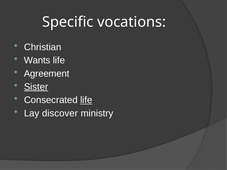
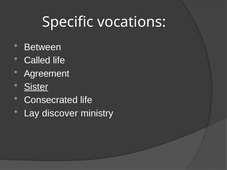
Christian: Christian -> Between (43, 47)
Wants: Wants -> Called (37, 60)
life underline: present -> none (86, 100)
